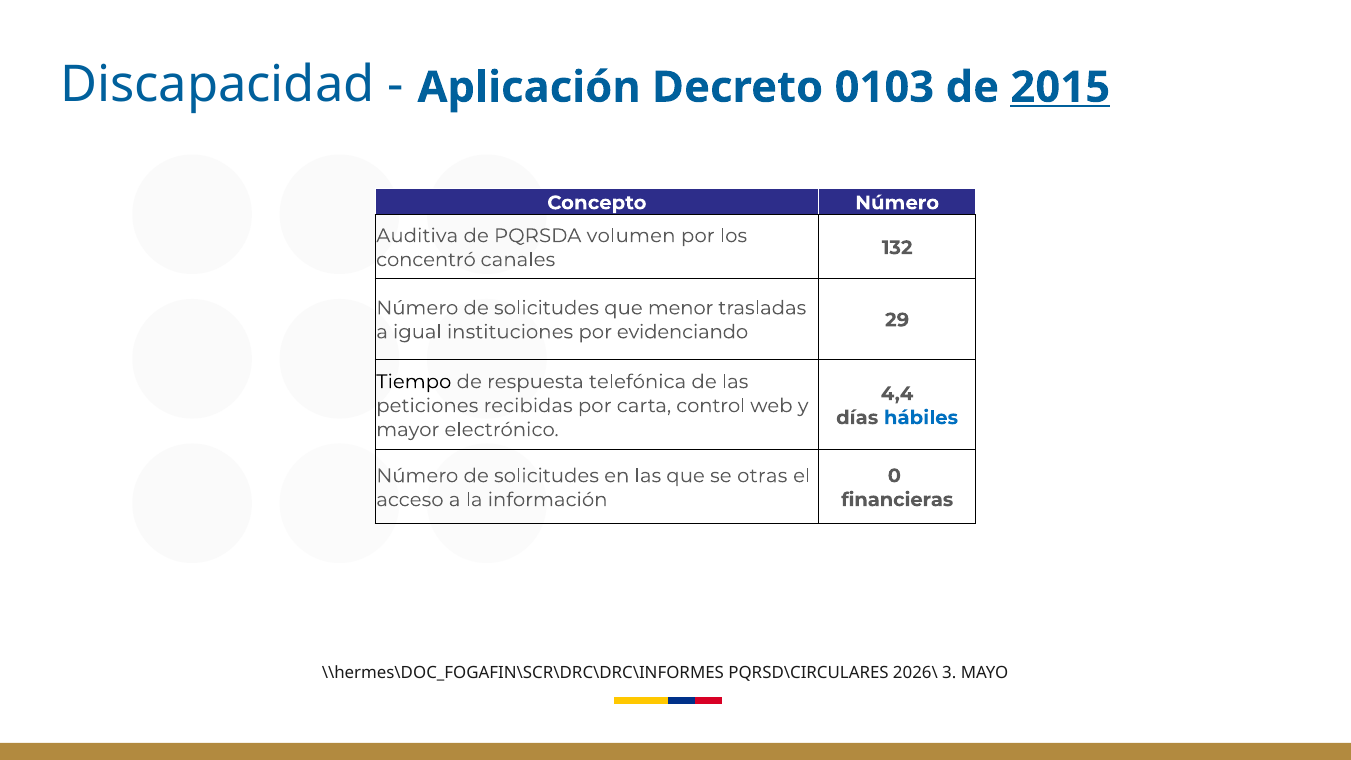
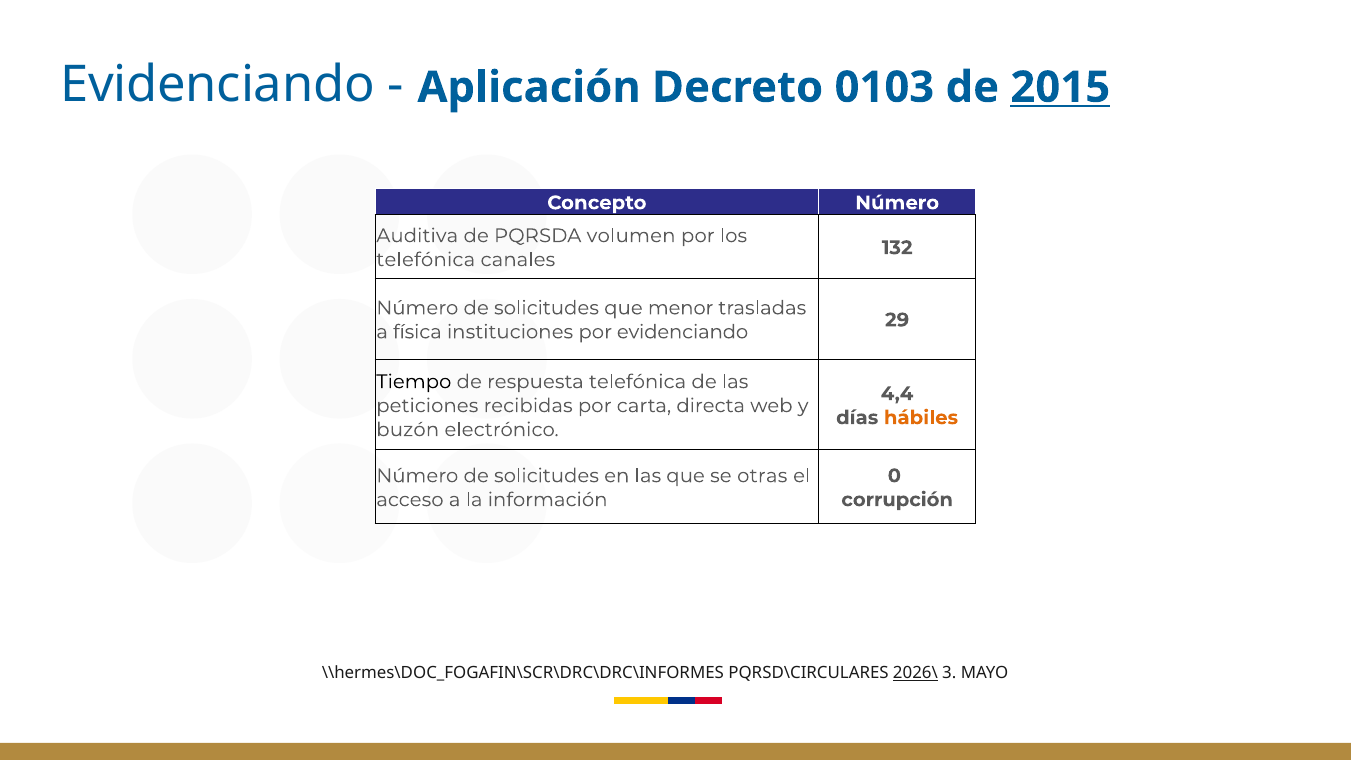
Discapacidad: Discapacidad -> Evidenciando (217, 85)
concentró: concentró -> telefónica (426, 260)
igual: igual -> física (417, 332)
control: control -> directa (711, 406)
hábiles colour: blue -> orange (921, 418)
mayor: mayor -> buzón (408, 430)
financieras: financieras -> corrupción (897, 500)
2026\ underline: none -> present (915, 673)
